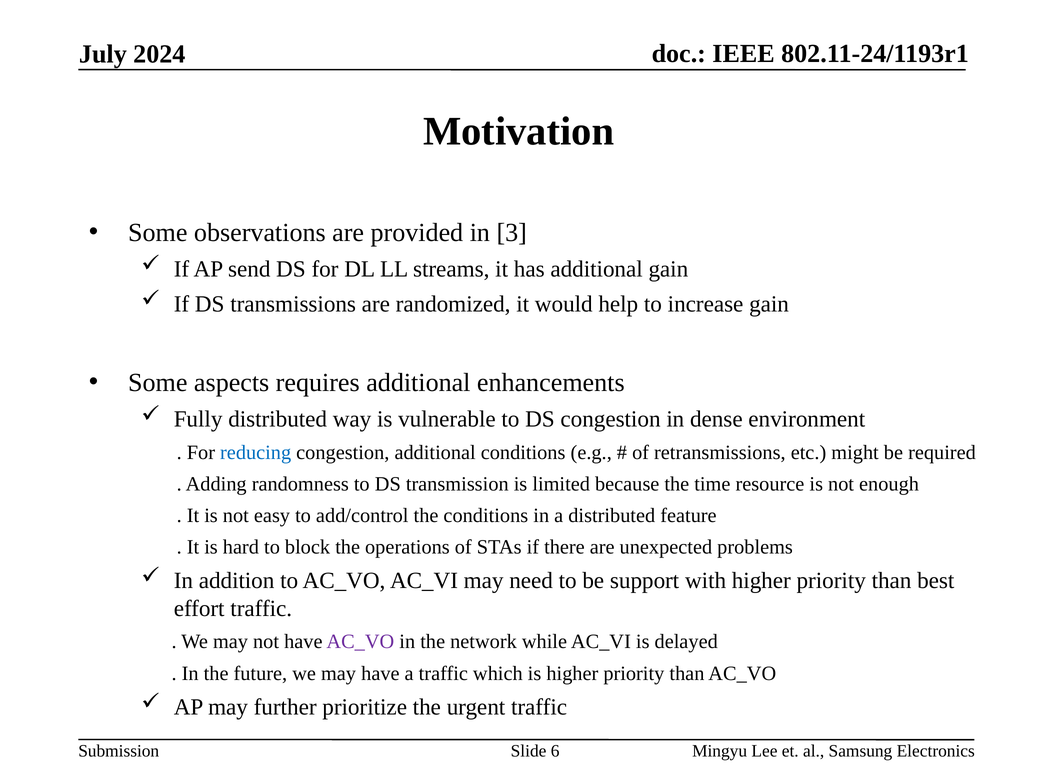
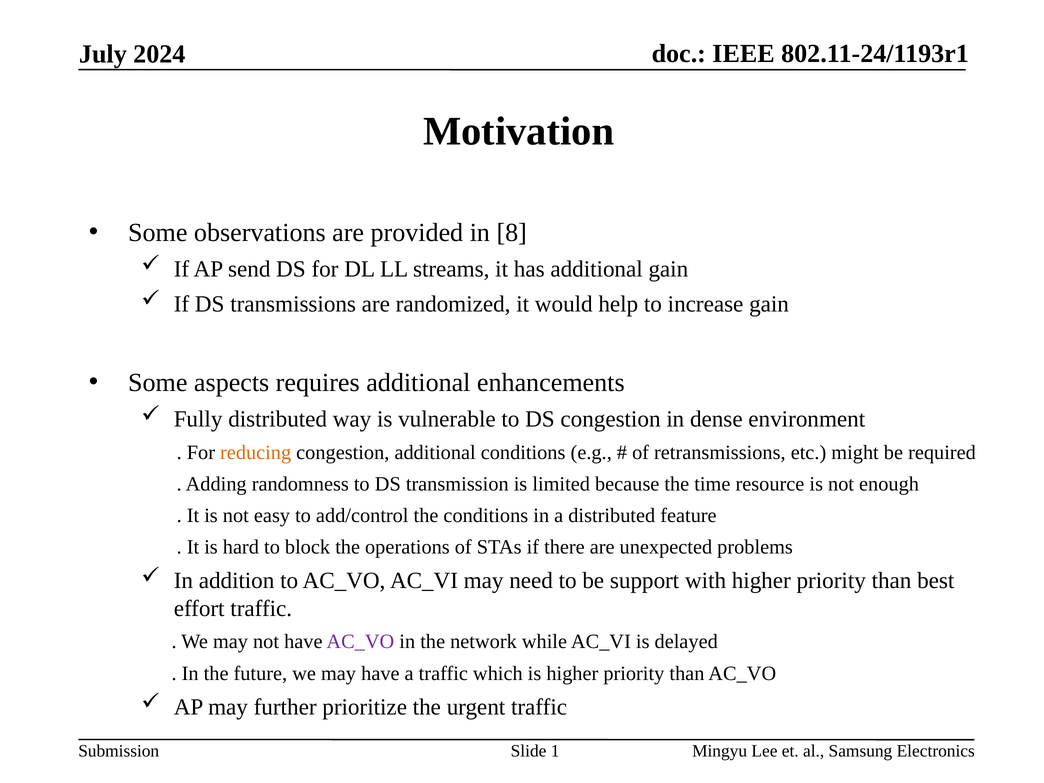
3: 3 -> 8 (512, 232)
reducing colour: blue -> orange (256, 452)
6: 6 -> 1 (555, 751)
